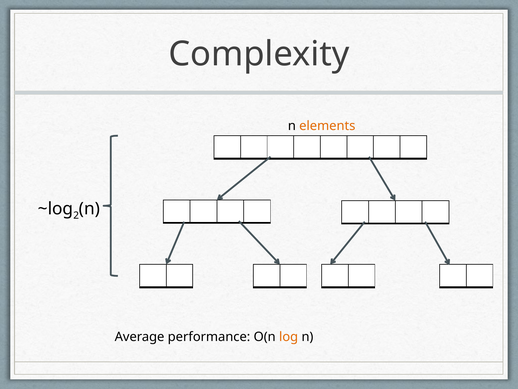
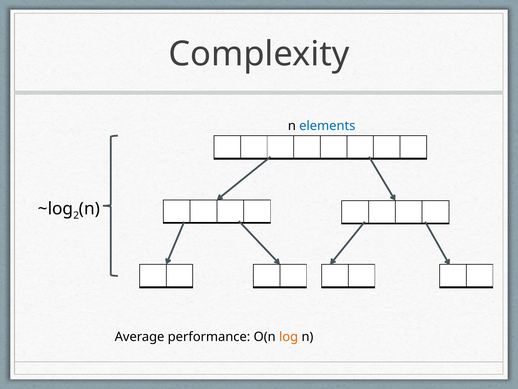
elements colour: orange -> blue (327, 126)
